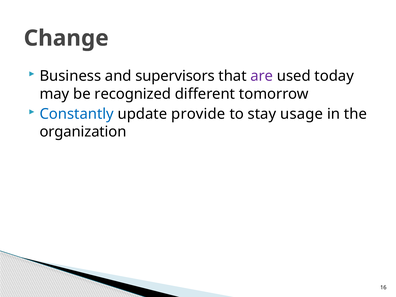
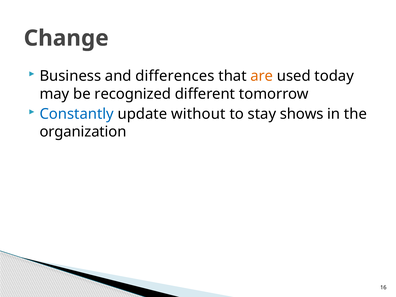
supervisors: supervisors -> differences (175, 76)
are colour: purple -> orange (262, 76)
provide: provide -> without (198, 114)
usage: usage -> shows (302, 114)
